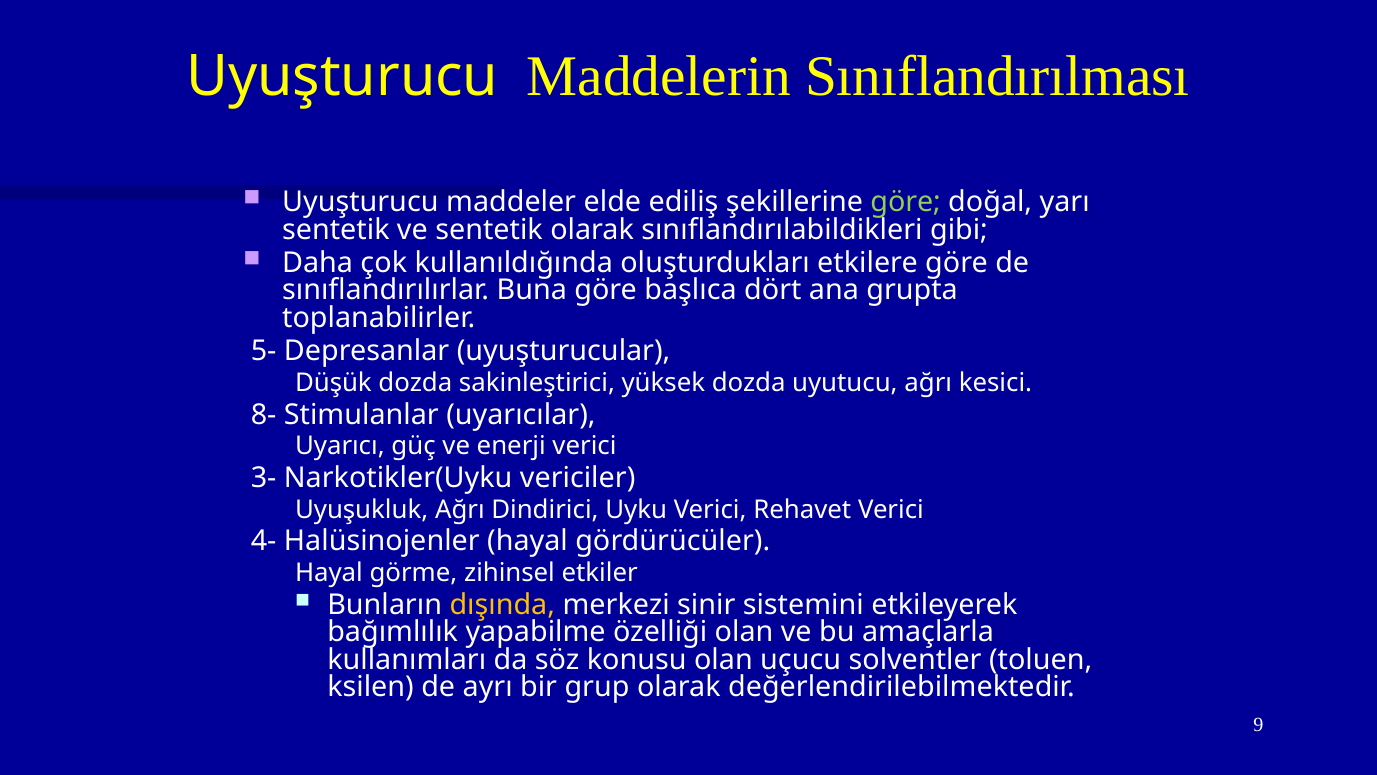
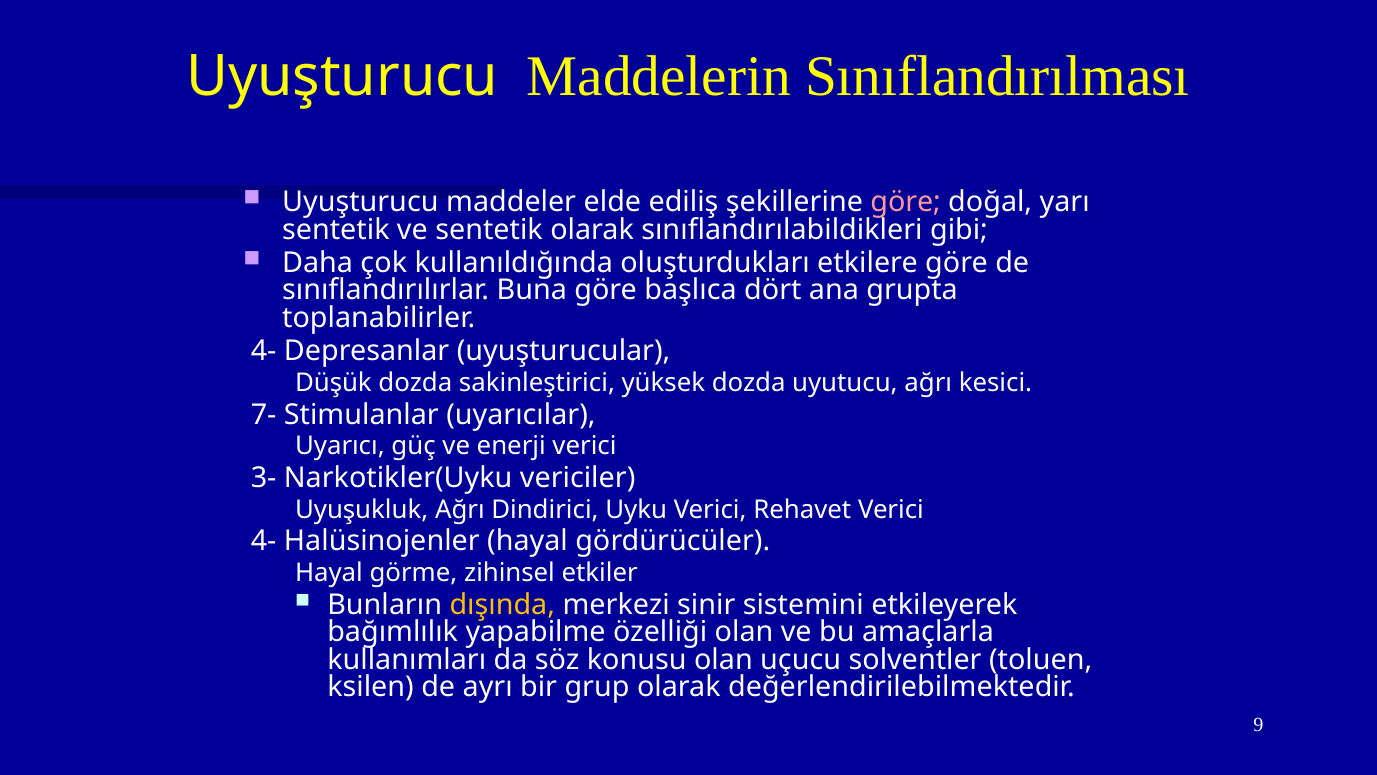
göre colour: light green -> pink (906, 202)
5-: 5- -> 4- (264, 351)
8-: 8- -> 7- (264, 414)
